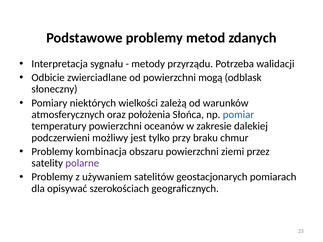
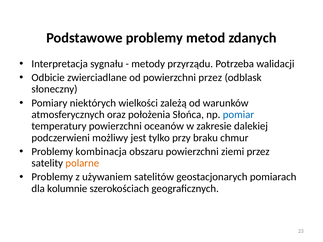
powierzchni mogą: mogą -> przez (210, 78)
polarne colour: purple -> orange (82, 163)
opisywać: opisywać -> kolumnie (67, 189)
